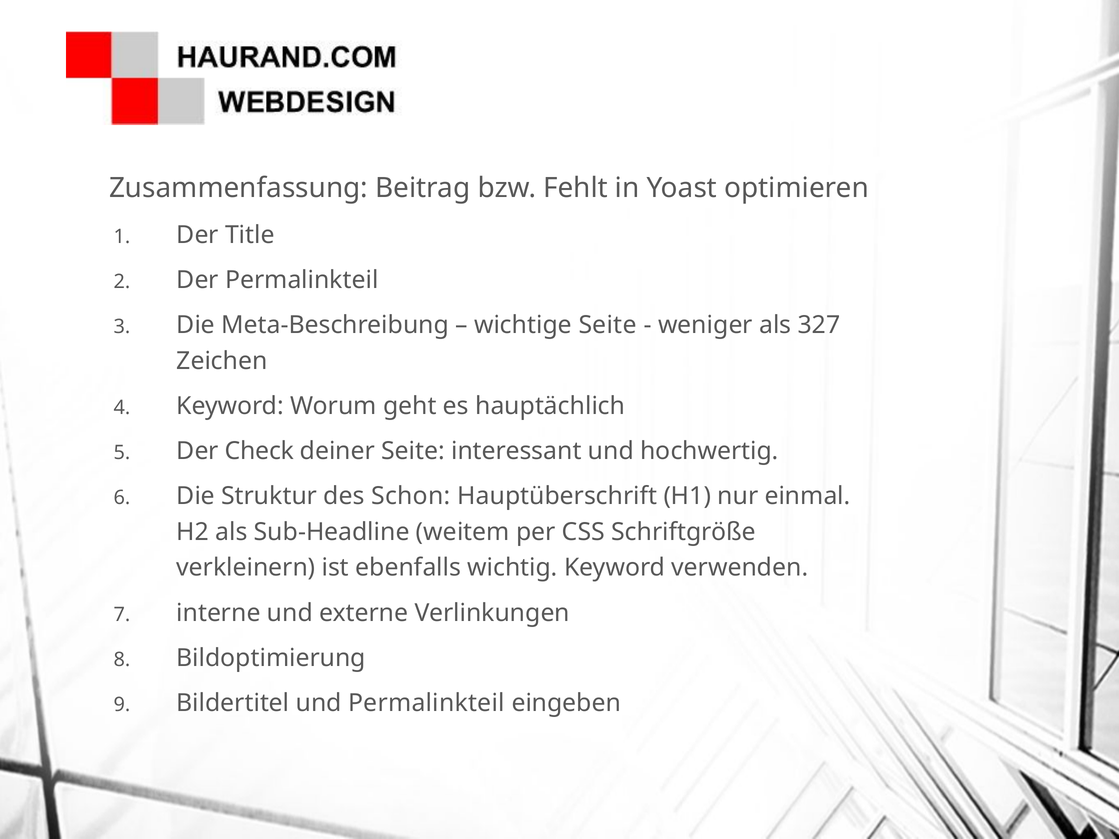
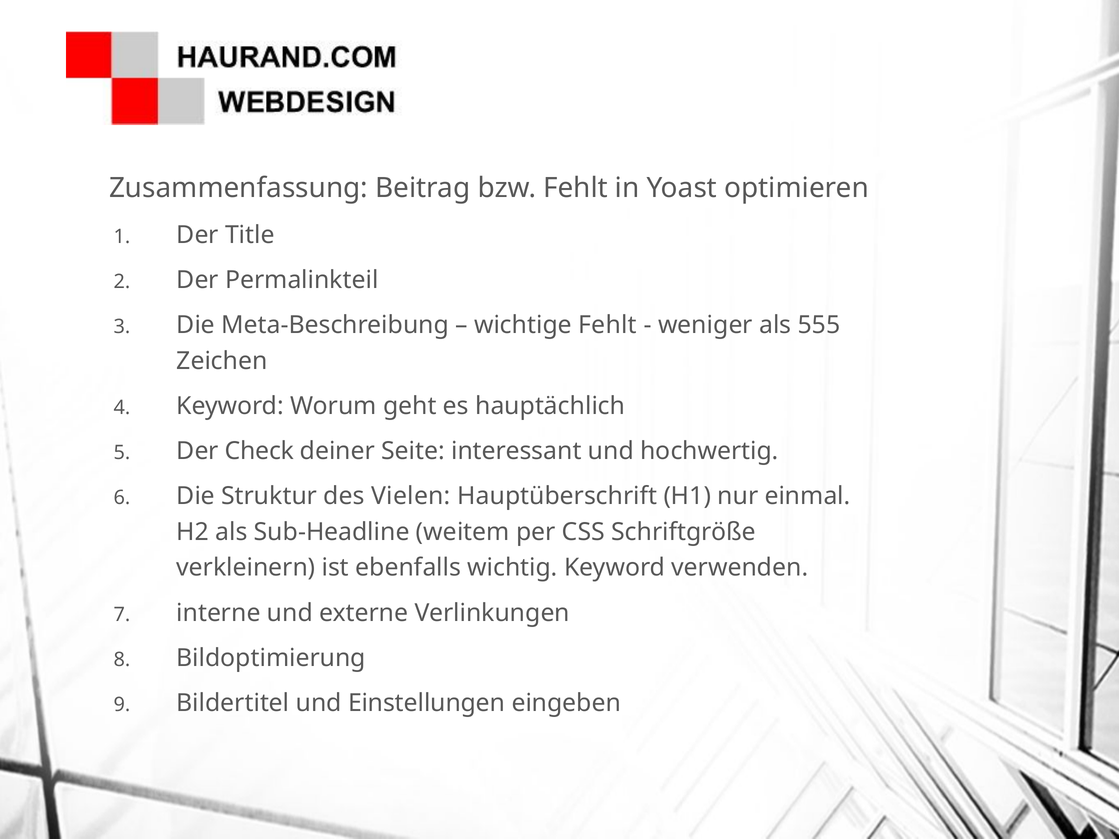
wichtige Seite: Seite -> Fehlt (608, 325)
327: 327 -> 555 (819, 325)
Schon: Schon -> Vielen (411, 496)
und Permalinkteil: Permalinkteil -> Einstellungen (427, 703)
